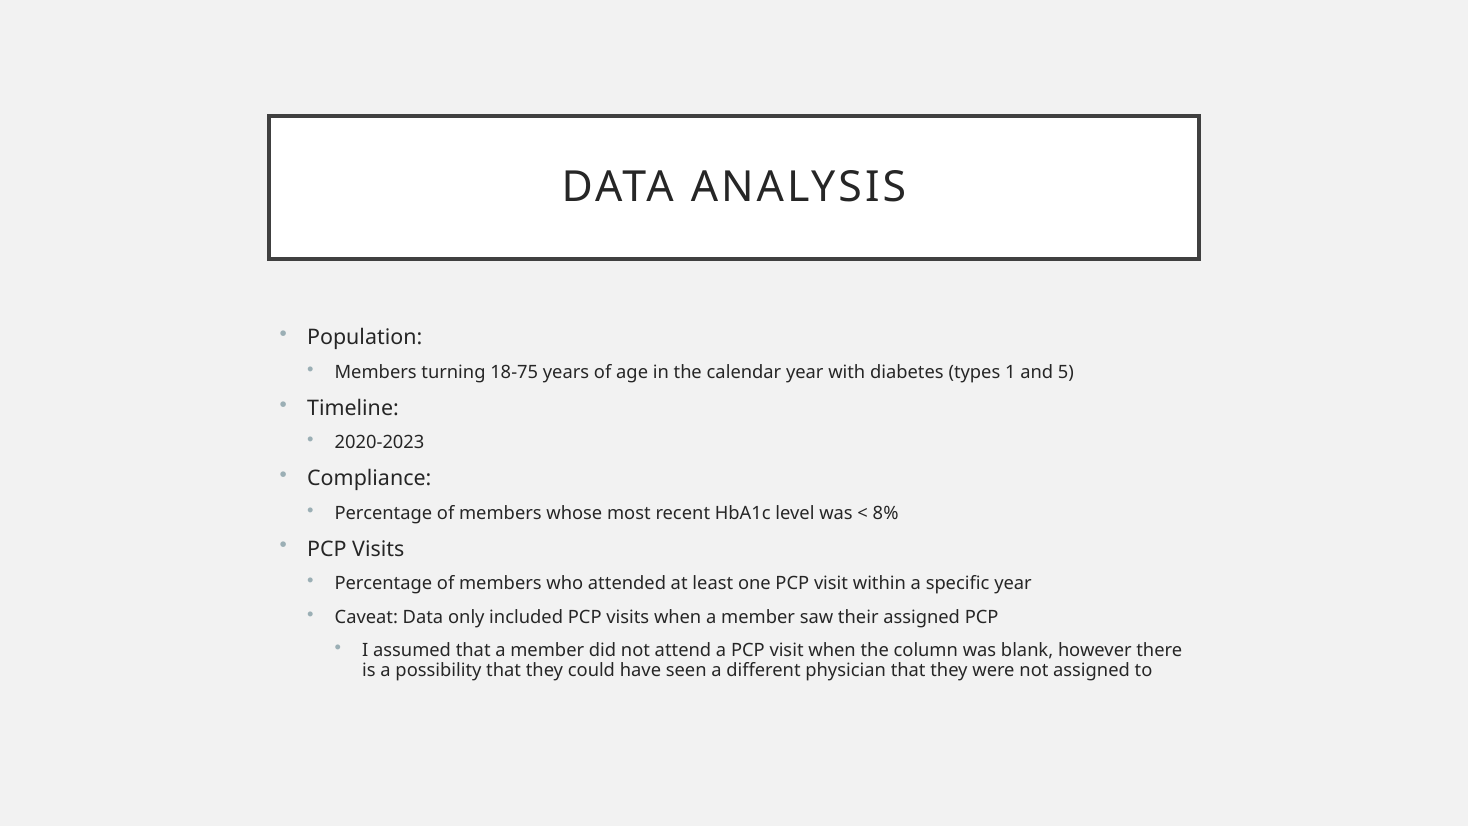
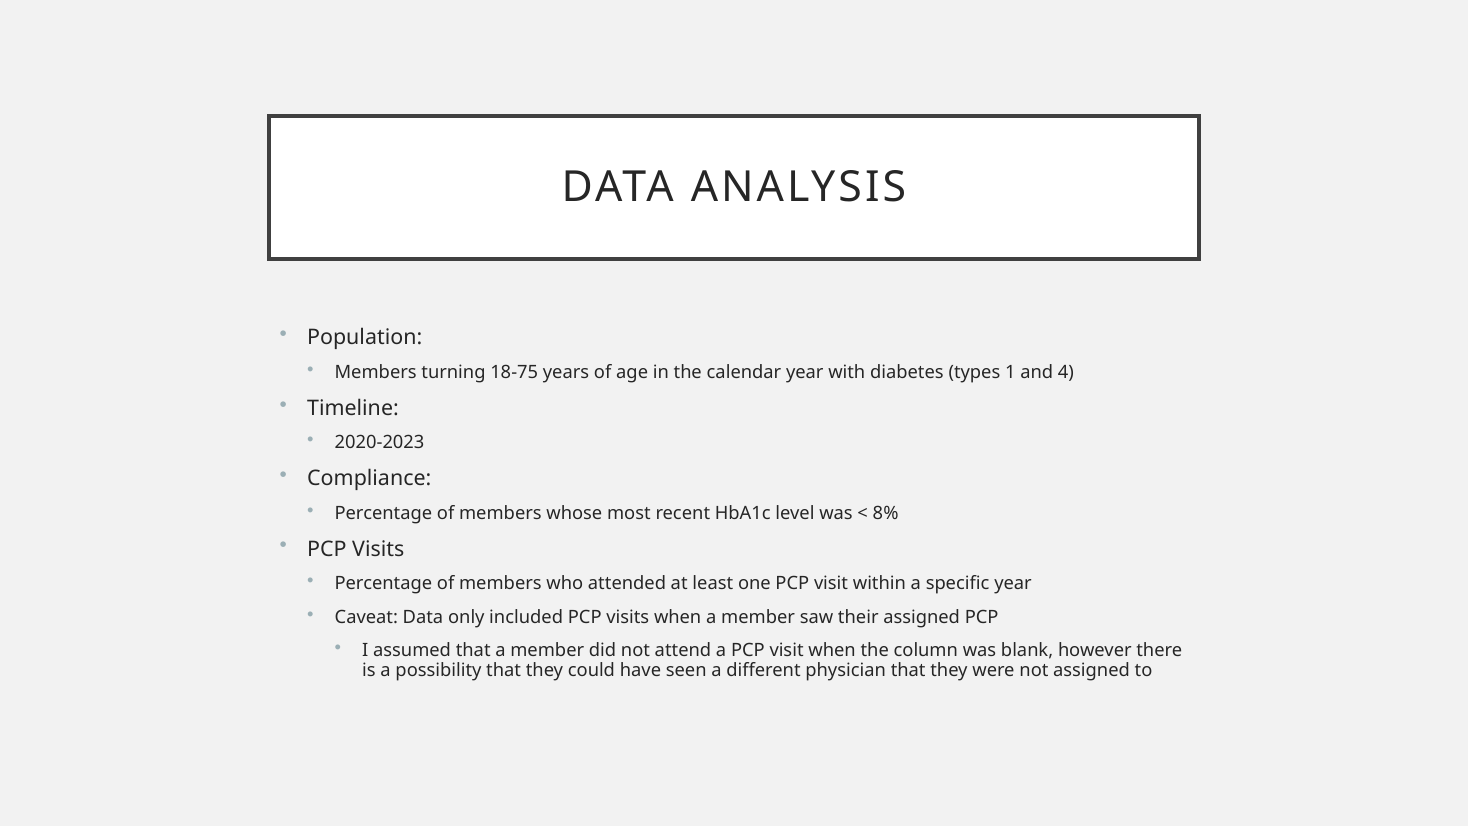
5: 5 -> 4 (1066, 372)
